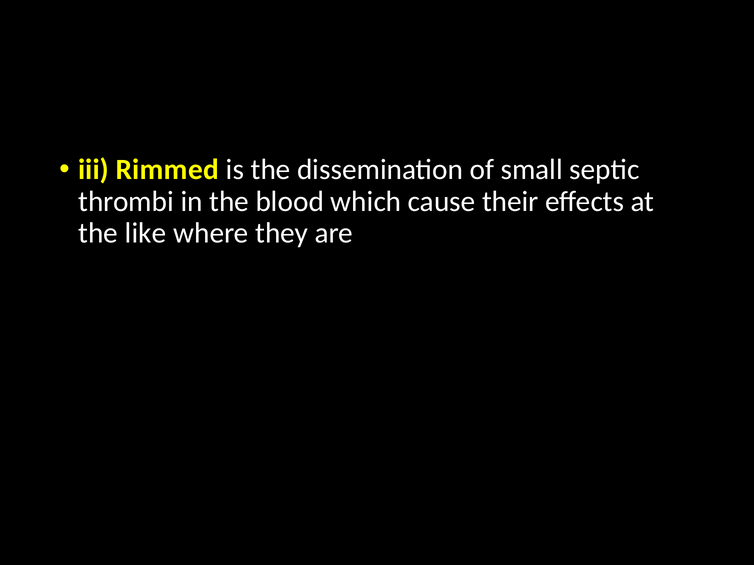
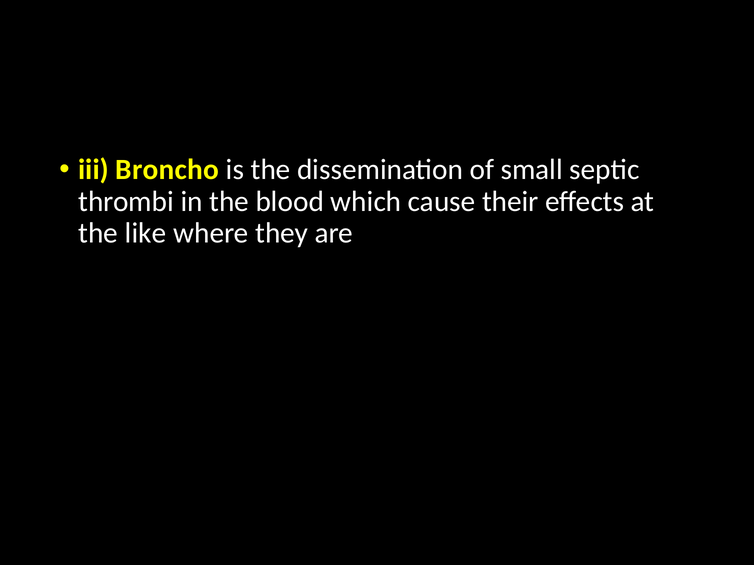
Rimmed: Rimmed -> Broncho (167, 170)
